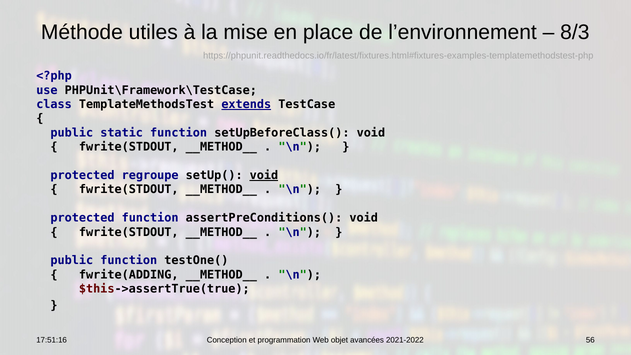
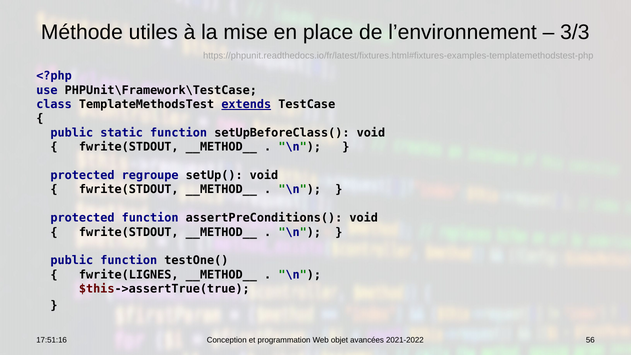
8/3: 8/3 -> 3/3 (575, 32)
void underline: present -> none (264, 175)
fwrite(ADDING: fwrite(ADDING -> fwrite(LIGNES (129, 275)
